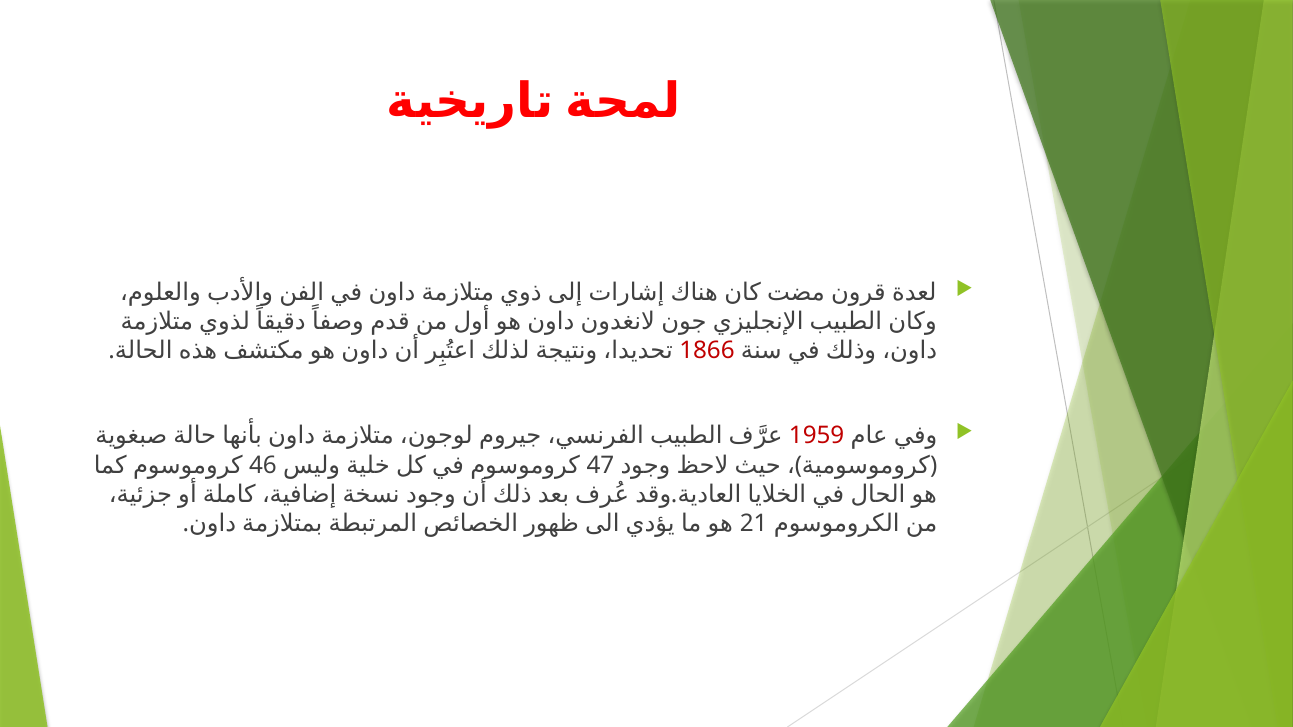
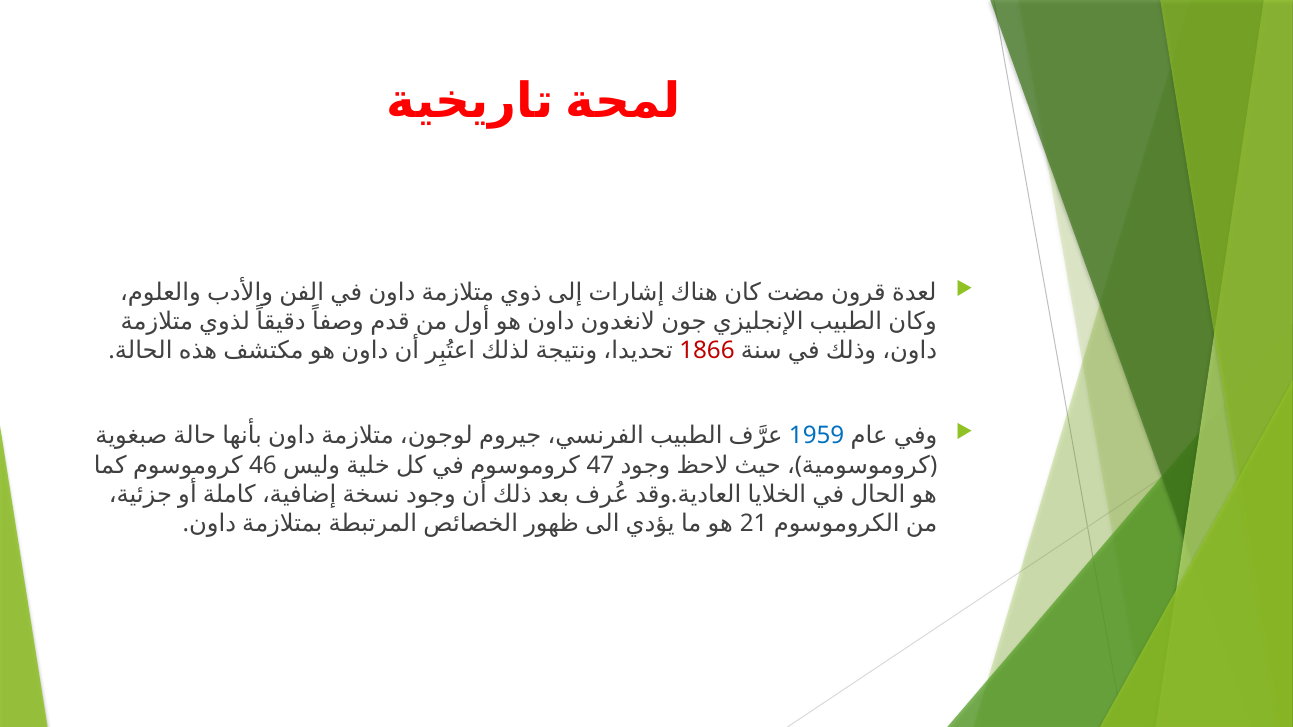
1959 colour: red -> blue (817, 436)
